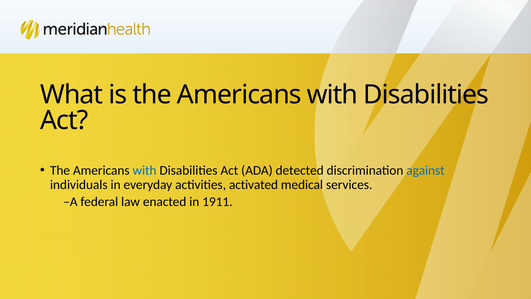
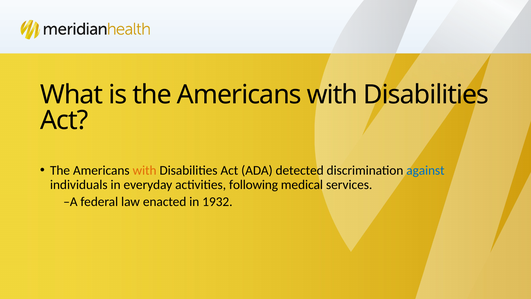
with colour: blue -> orange (145, 170)
activated: activated -> following (254, 185)
1911: 1911 -> 1932 (217, 202)
